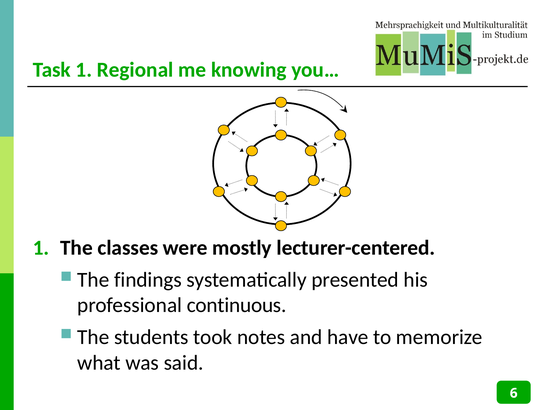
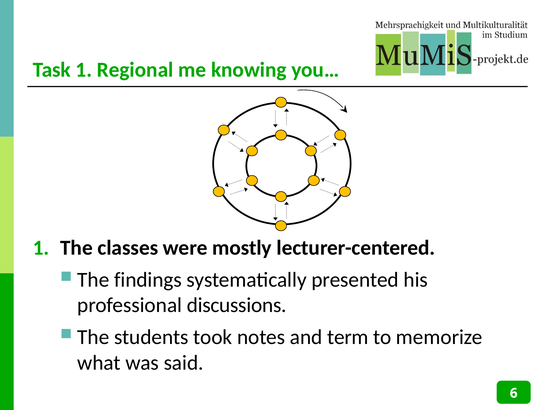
continuous: continuous -> discussions (237, 305)
have: have -> term (348, 337)
